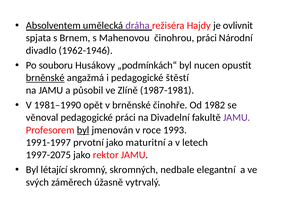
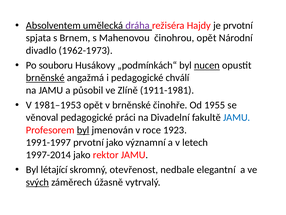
je ovlivnit: ovlivnit -> prvotní (238, 26)
činohrou práci: práci -> opět (207, 38)
1962-1946: 1962-1946 -> 1962-1973 (86, 50)
nucen underline: none -> present (207, 65)
štěstí: štěstí -> chválí (177, 78)
1987-1981: 1987-1981 -> 1911-1981 (167, 90)
1981–1990: 1981–1990 -> 1981–1953 (58, 105)
1982: 1982 -> 1955 (215, 105)
JAMU colour: purple -> blue (237, 117)
1993: 1993 -> 1923 (175, 130)
maturitní: maturitní -> významní (146, 142)
1997-2075: 1997-2075 -> 1997-2014 (48, 154)
skromných: skromných -> otevřenost (134, 169)
svých underline: none -> present (37, 182)
